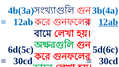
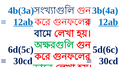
12ab underline: none -> present (23, 22)
